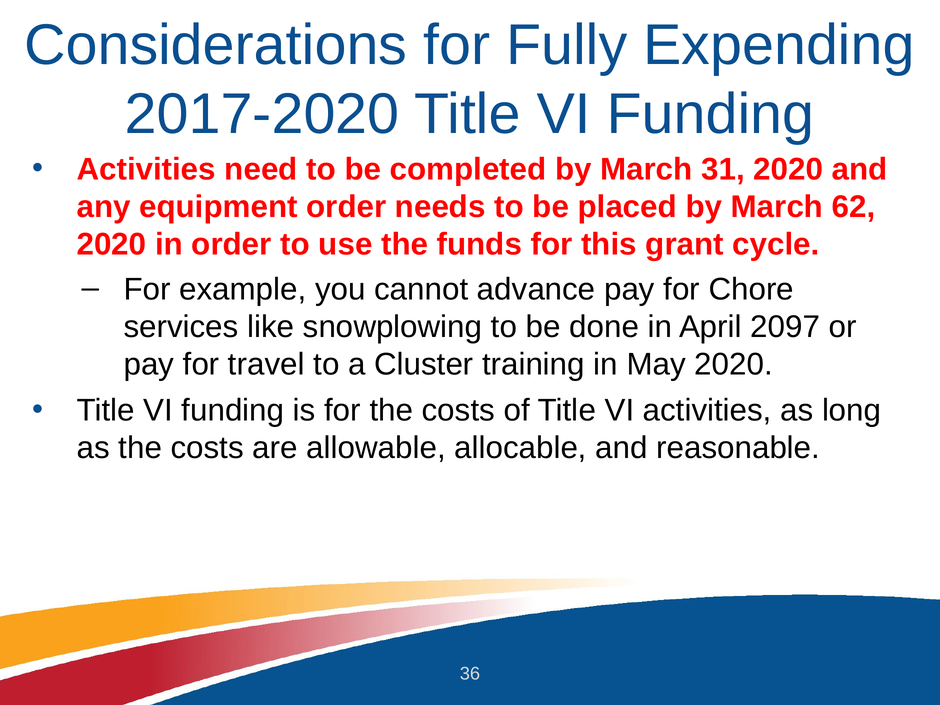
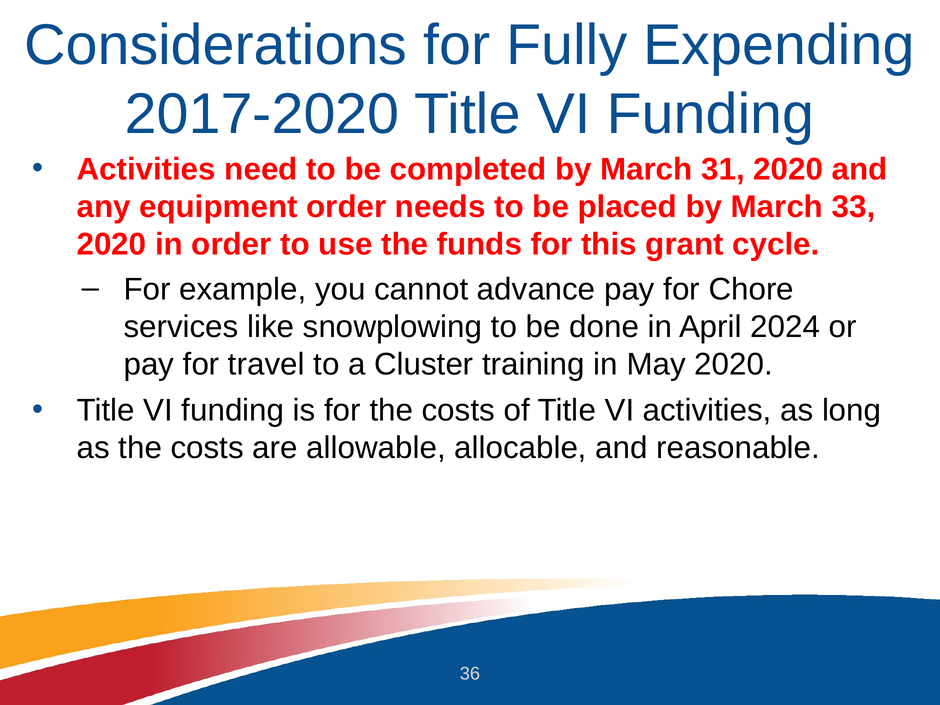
62: 62 -> 33 (854, 207)
2097: 2097 -> 2024 (785, 327)
